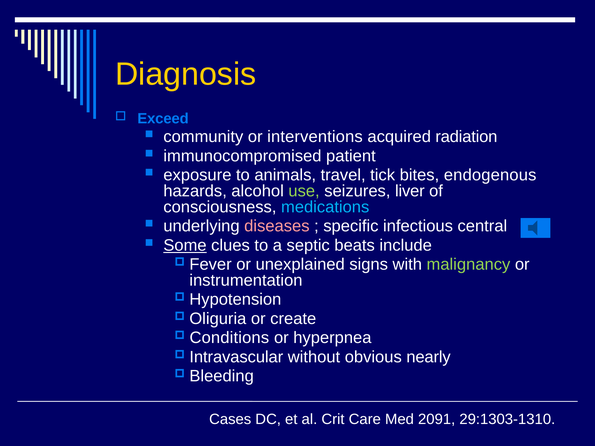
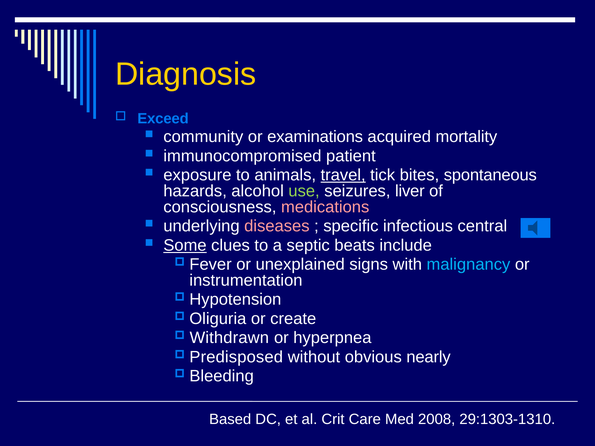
interventions: interventions -> examinations (315, 137)
radiation: radiation -> mortality (466, 137)
travel underline: none -> present (343, 175)
endogenous: endogenous -> spontaneous (490, 175)
medications colour: light blue -> pink (325, 207)
malignancy colour: light green -> light blue (468, 265)
Conditions: Conditions -> Withdrawn (229, 338)
Intravascular: Intravascular -> Predisposed (236, 357)
Cases: Cases -> Based (230, 419)
2091: 2091 -> 2008 (437, 419)
